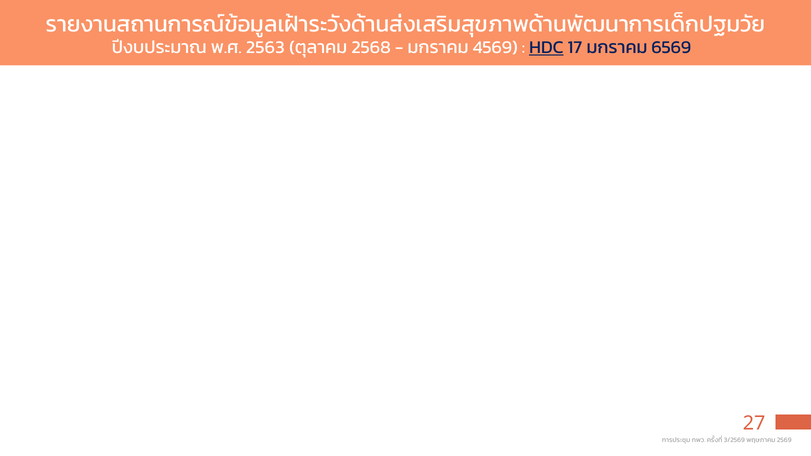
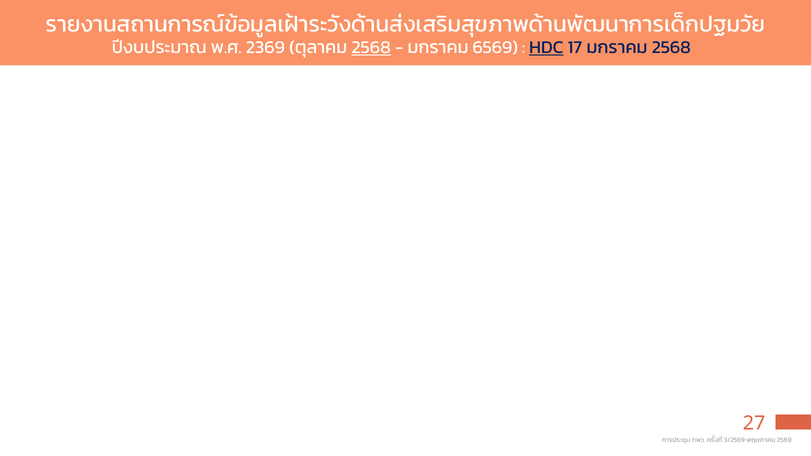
2563: 2563 -> 2369 (265, 47)
2568 underline: none -> present (371, 47)
4569: 4569 -> 6569 (495, 47)
6569: 6569 -> 2568 (671, 47)
